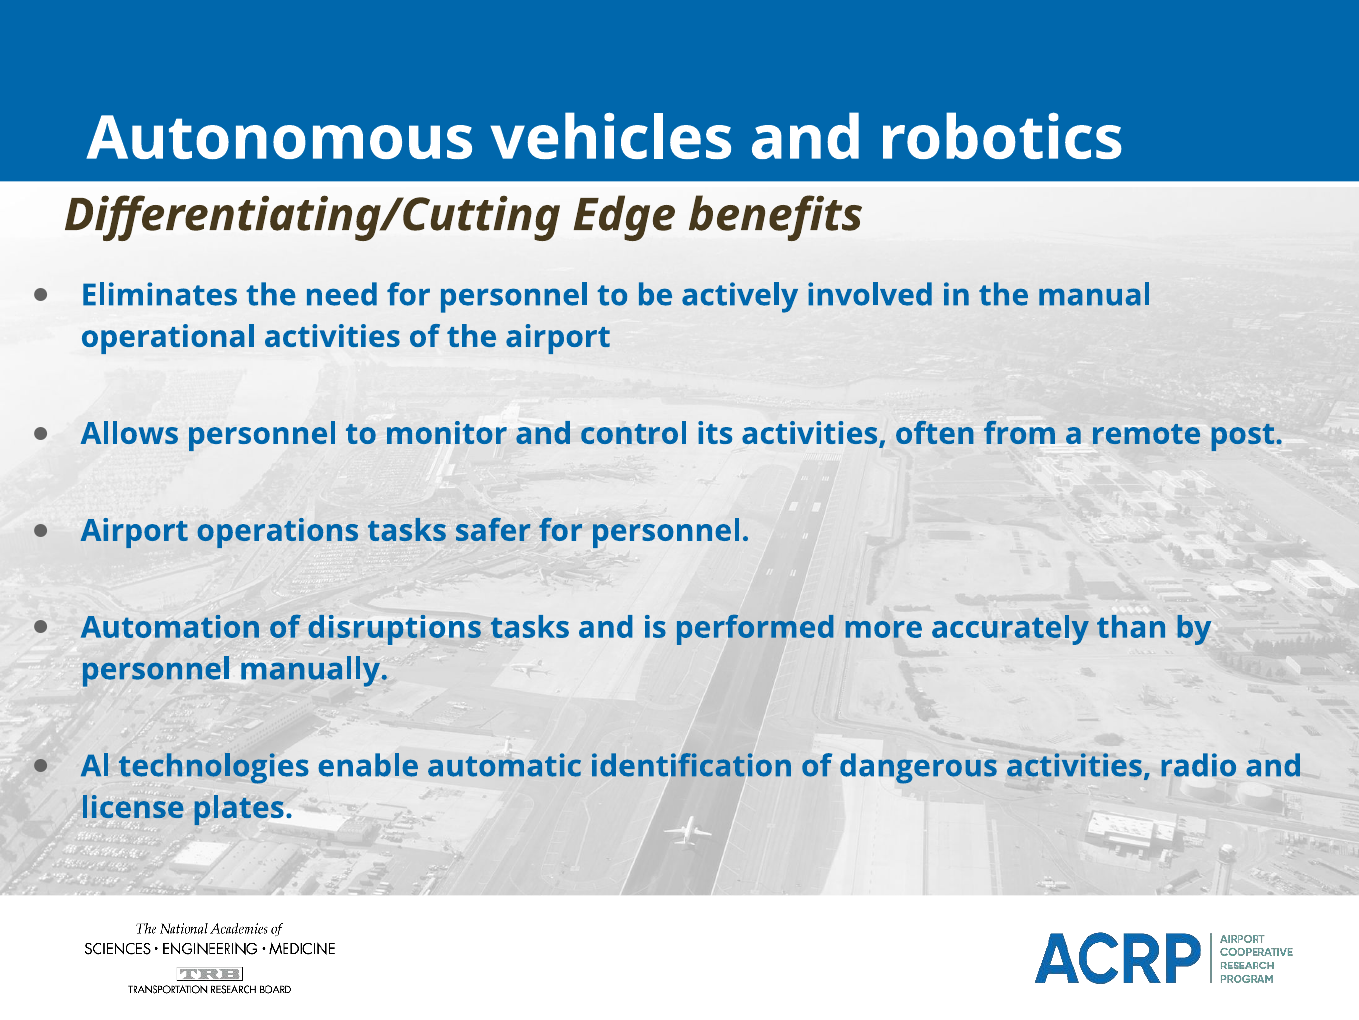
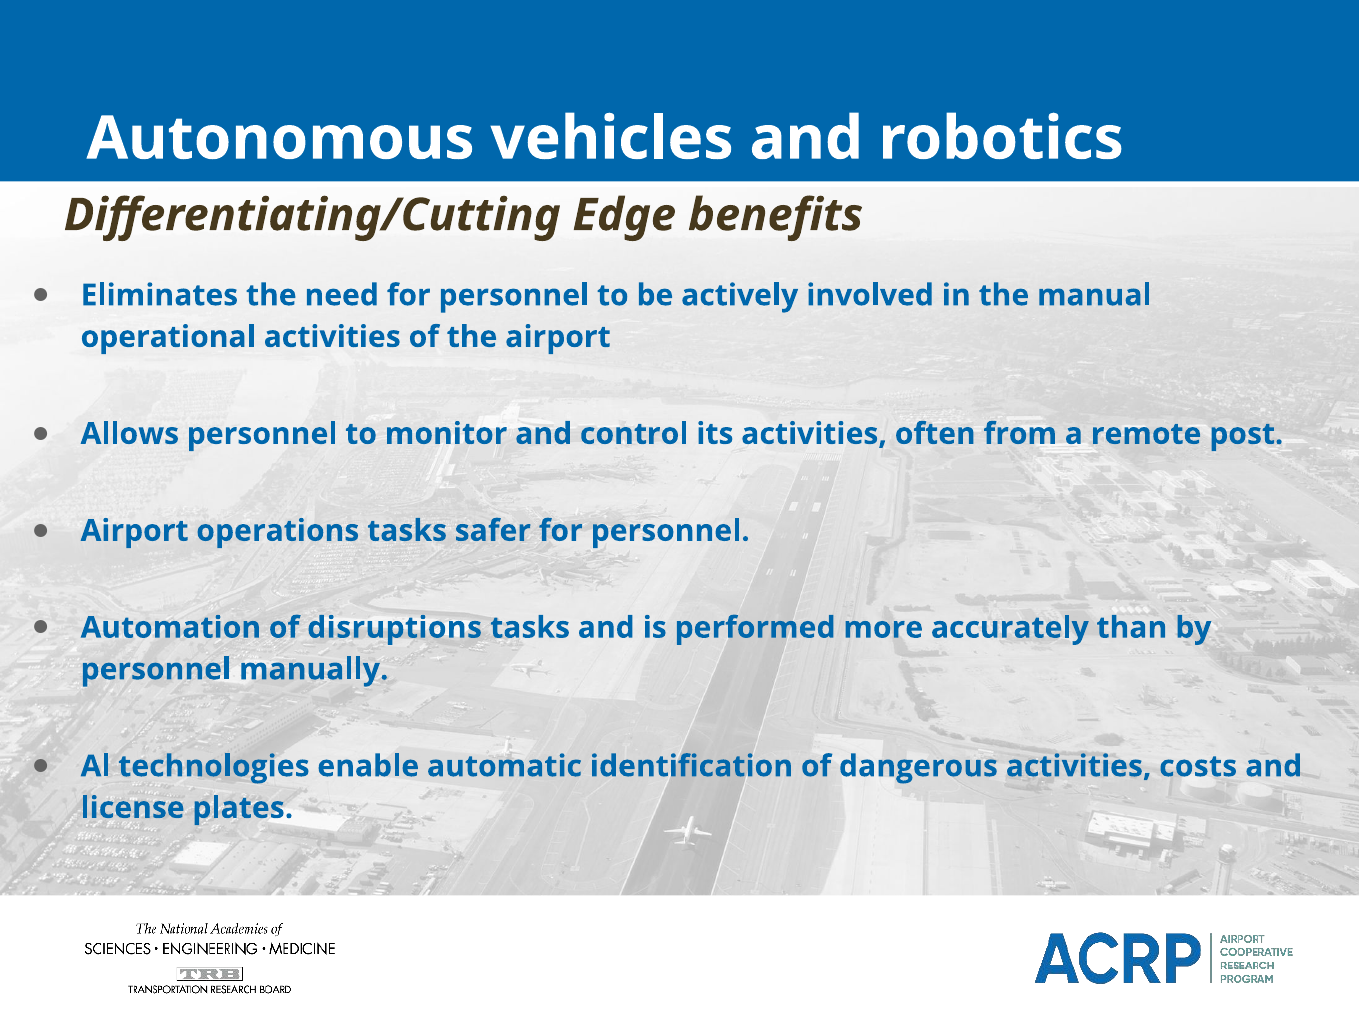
radio: radio -> costs (1198, 766)
